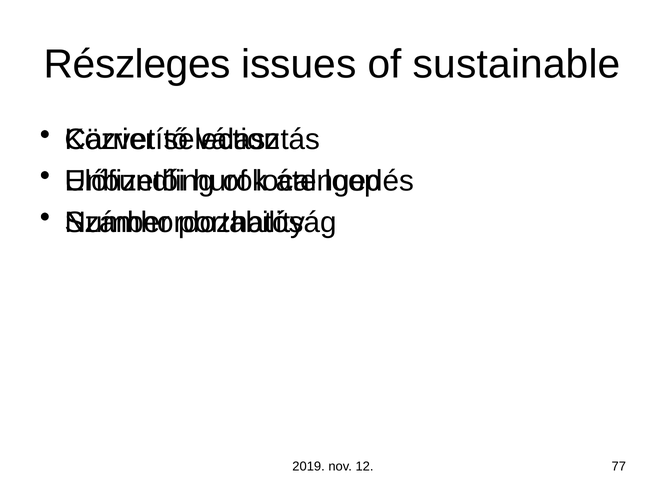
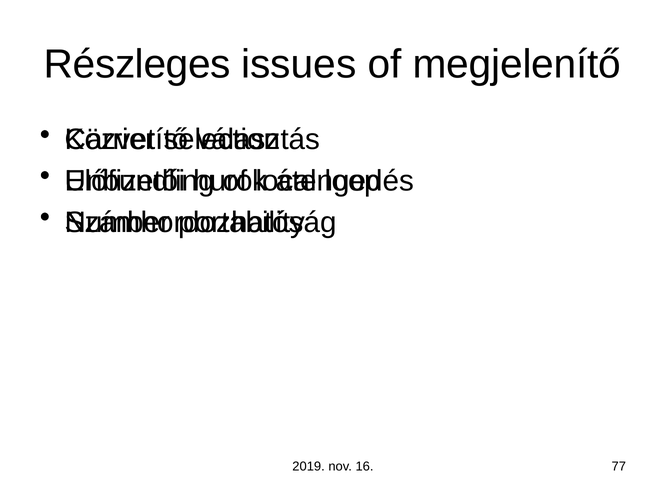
sustainable: sustainable -> megjelenítő (517, 64)
12: 12 -> 16 (365, 467)
